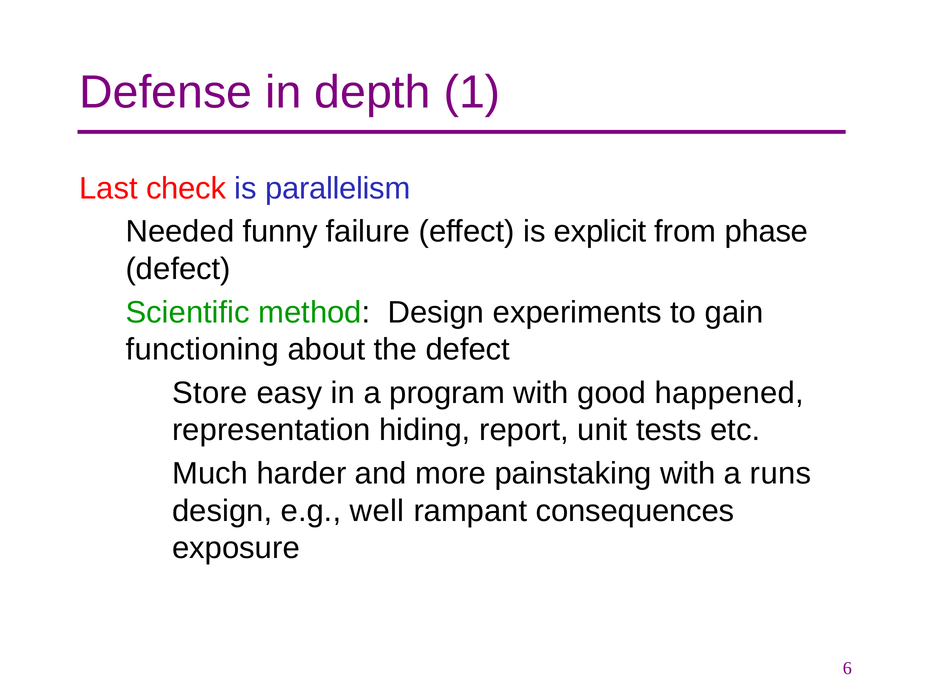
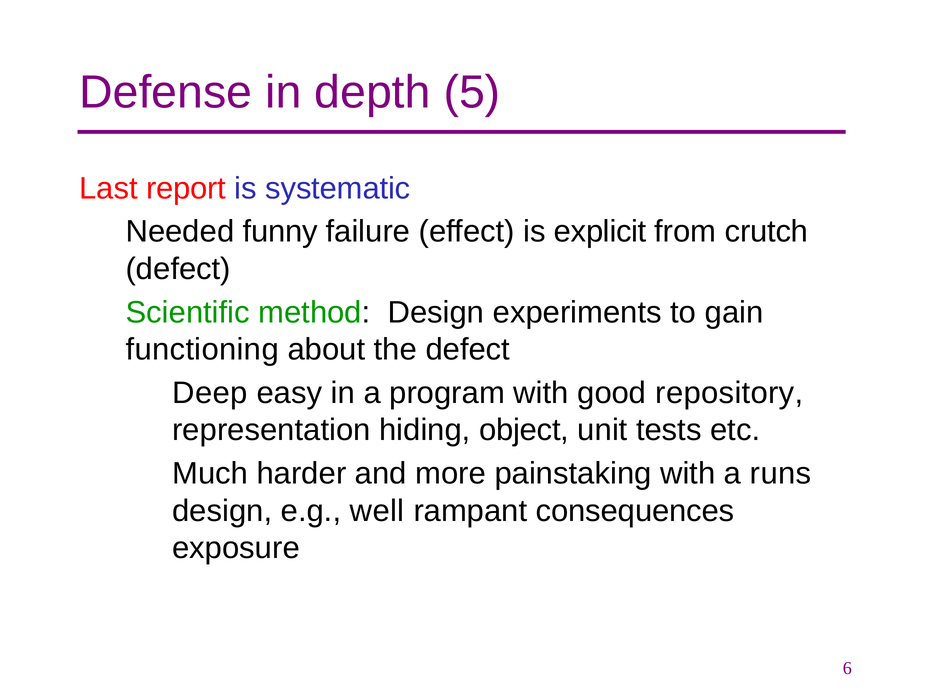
1: 1 -> 5 (472, 92)
check: check -> report (186, 188)
parallelism: parallelism -> systematic (338, 188)
phase: phase -> crutch (766, 232)
Store: Store -> Deep (210, 393)
happened: happened -> repository (729, 393)
report: report -> object (524, 430)
